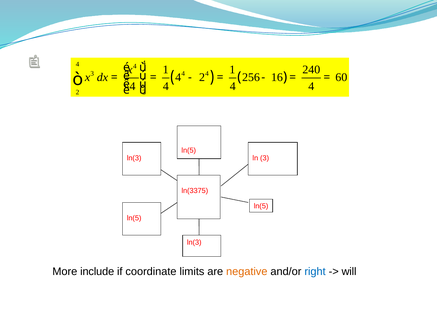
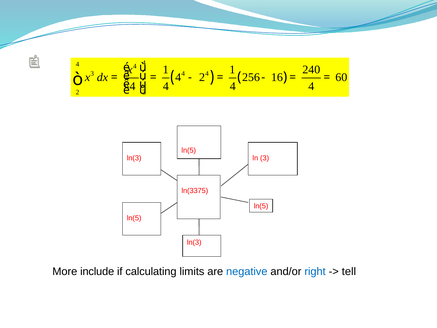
coordinate: coordinate -> calculating (151, 271)
negative colour: orange -> blue (247, 271)
will: will -> tell (349, 271)
